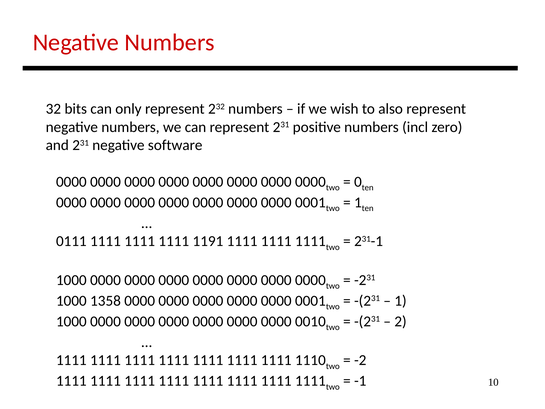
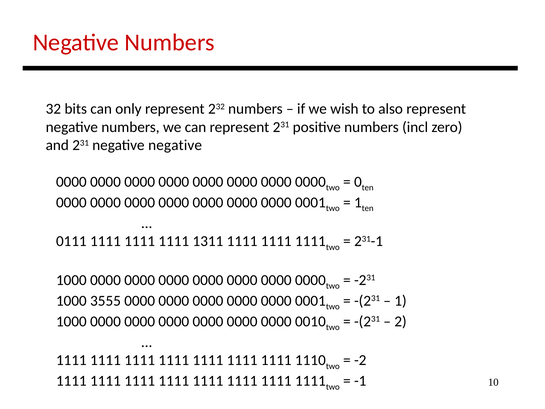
negative software: software -> negative (175, 145)
1191: 1191 -> 1311 (208, 241)
1358: 1358 -> 3555 (105, 301)
